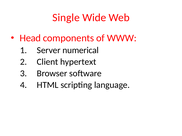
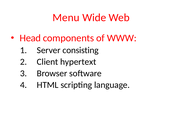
Single: Single -> Menu (66, 18)
numerical: numerical -> consisting (81, 50)
